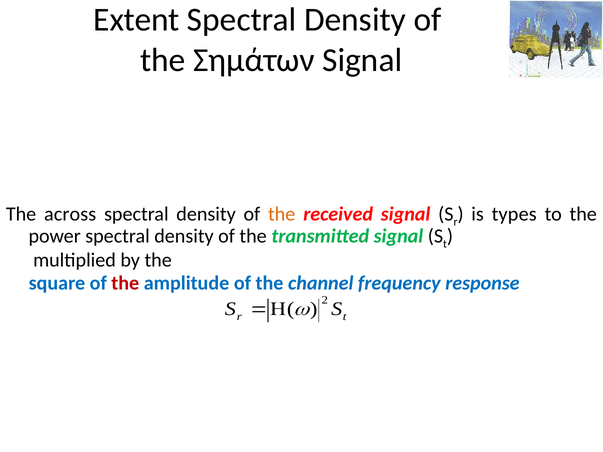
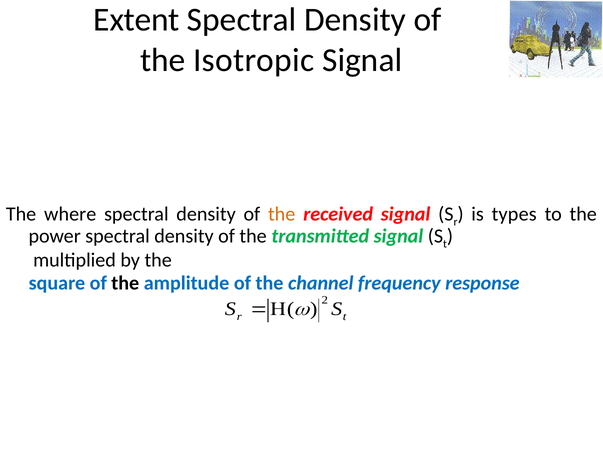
Σημάτων: Σημάτων -> Isotropic (254, 60)
across: across -> where (70, 214)
the colour: red -> black (125, 283)
